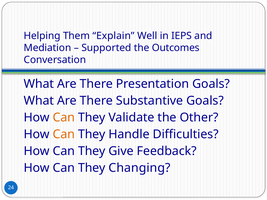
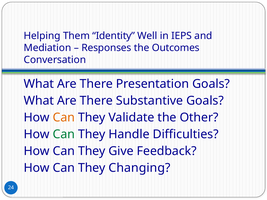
Explain: Explain -> Identity (114, 36)
Supported: Supported -> Responses (106, 48)
Can colour: orange -> green (64, 134)
